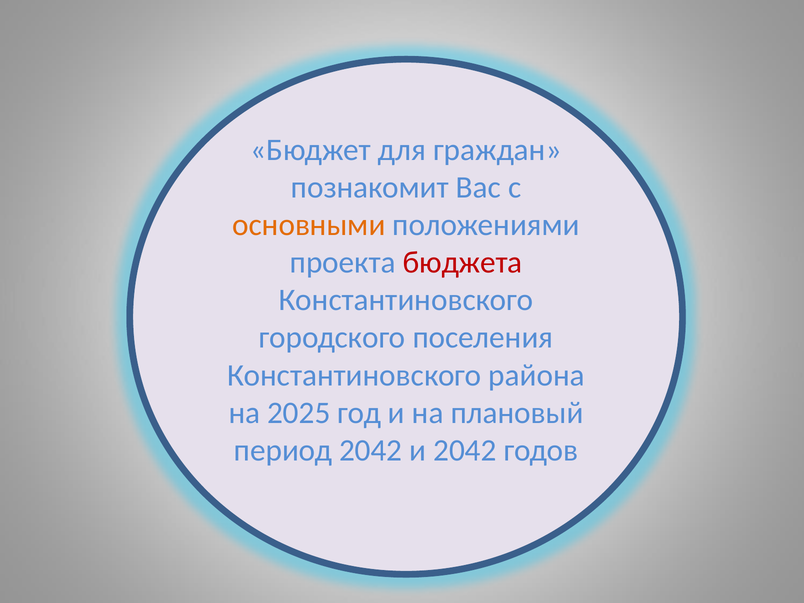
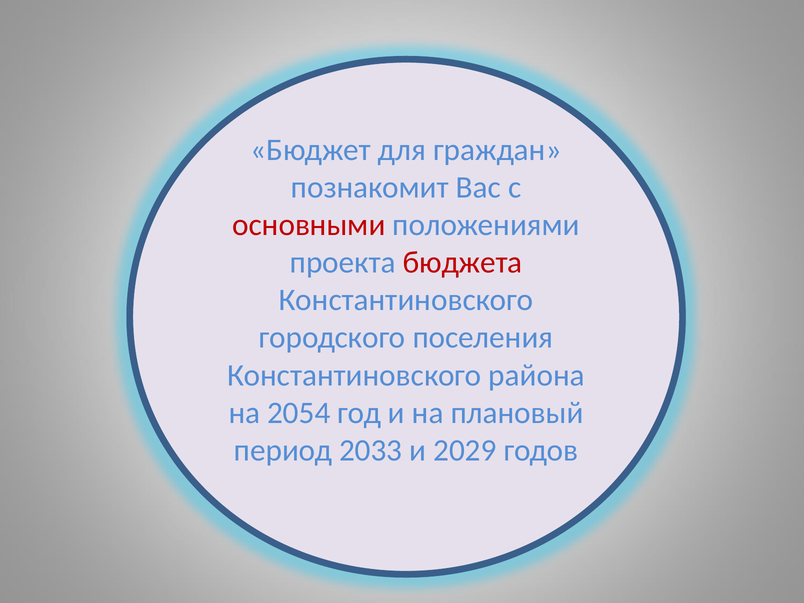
основными colour: orange -> red (309, 225)
2025: 2025 -> 2054 (299, 413)
период 2042: 2042 -> 2033 (371, 450)
и 2042: 2042 -> 2029 (465, 450)
